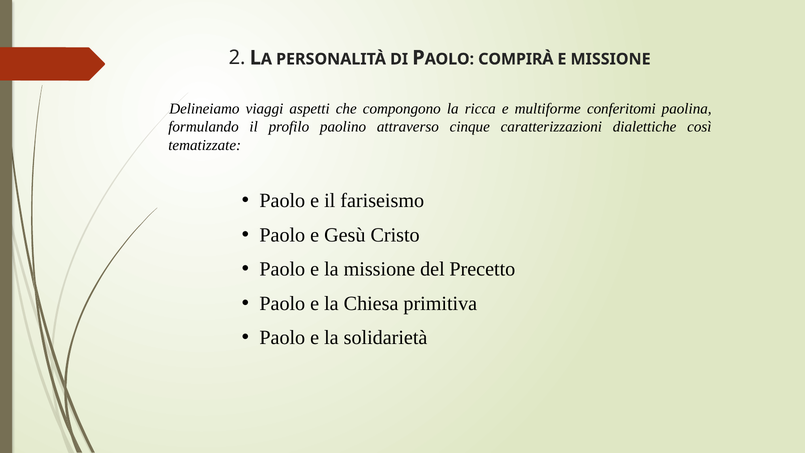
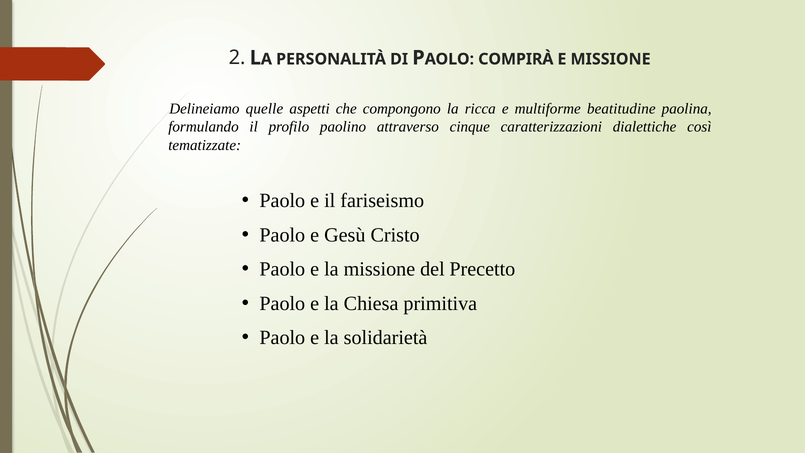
viaggi: viaggi -> quelle (264, 109)
conferitomi: conferitomi -> beatitudine (621, 109)
